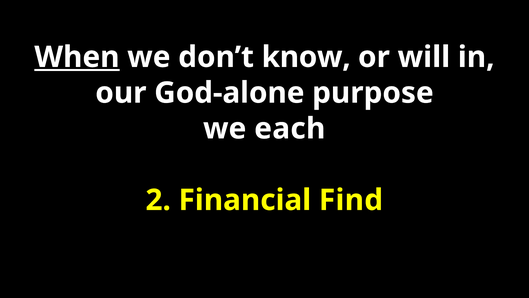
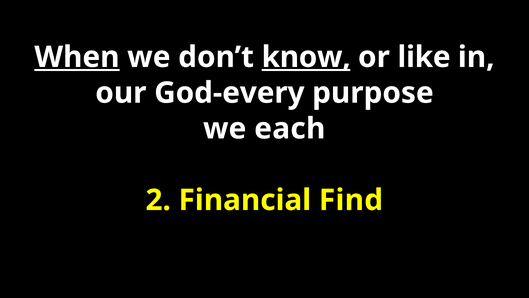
know underline: none -> present (306, 57)
will: will -> like (424, 57)
God-alone: God-alone -> God-every (229, 93)
